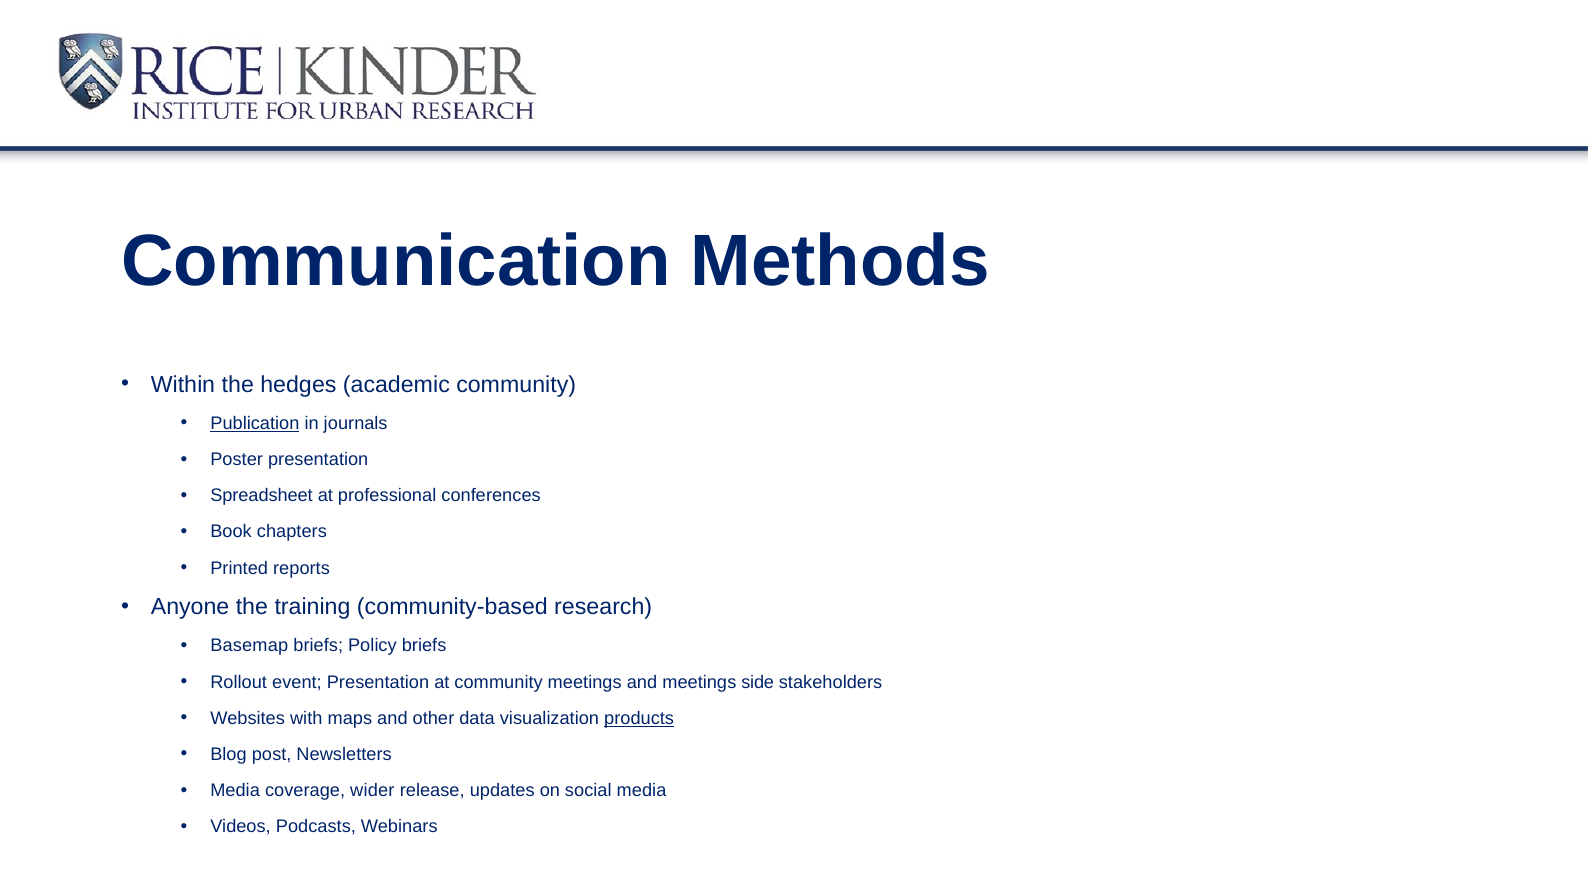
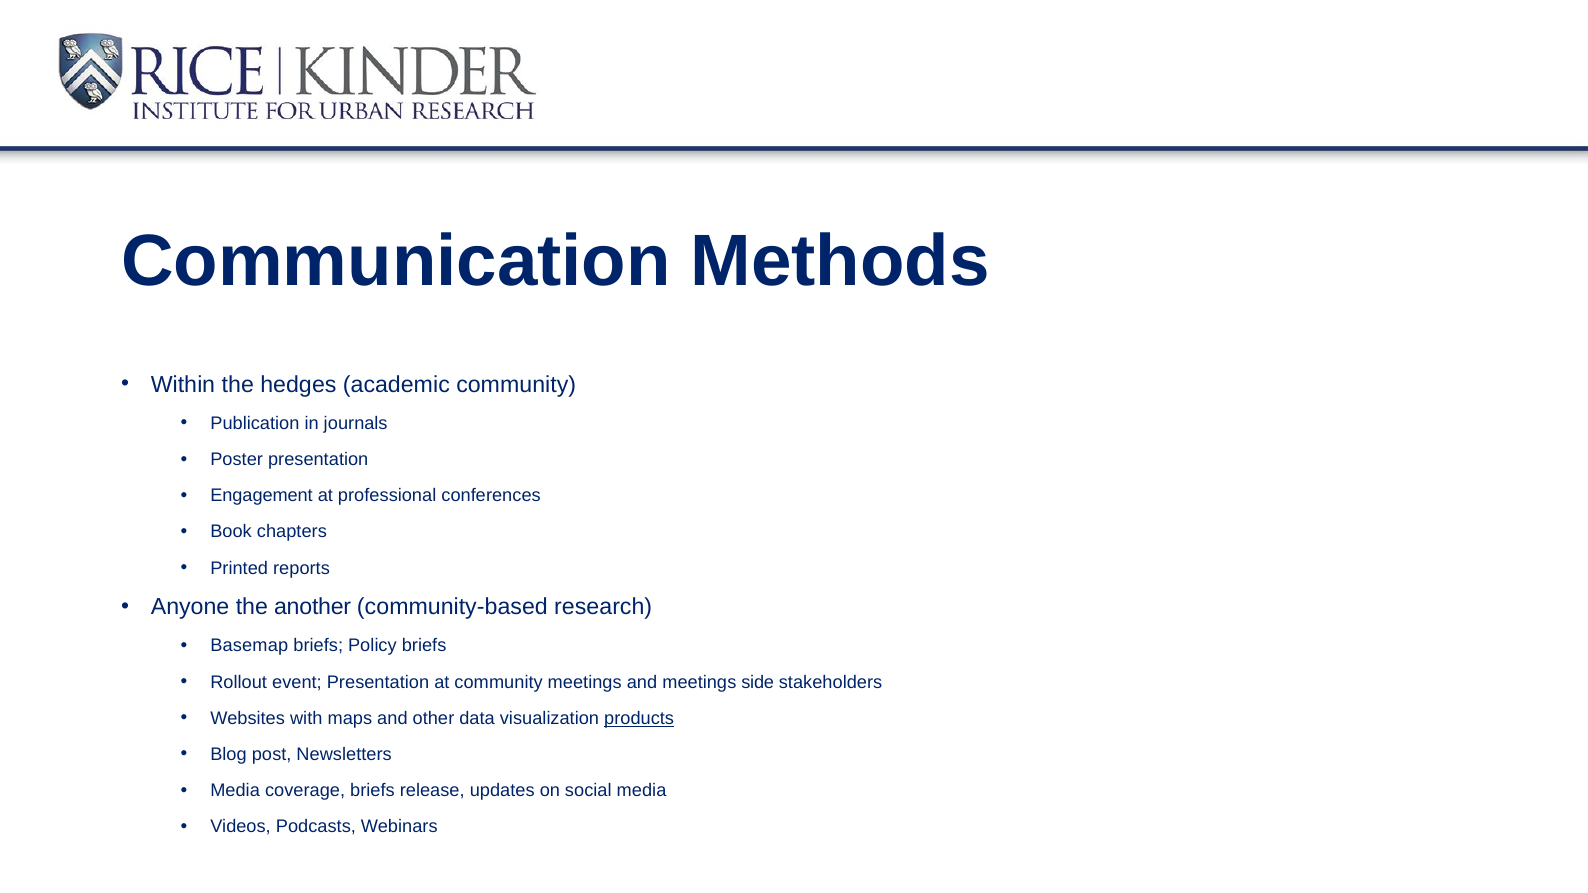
Publication underline: present -> none (255, 423)
Spreadsheet: Spreadsheet -> Engagement (262, 496)
training: training -> another (313, 607)
coverage wider: wider -> briefs (372, 791)
